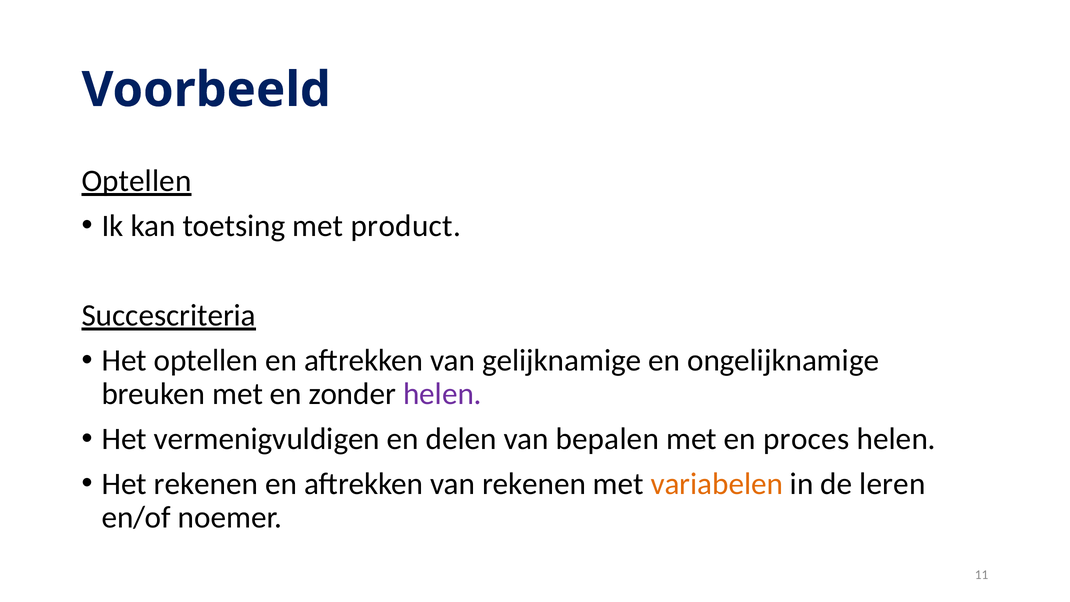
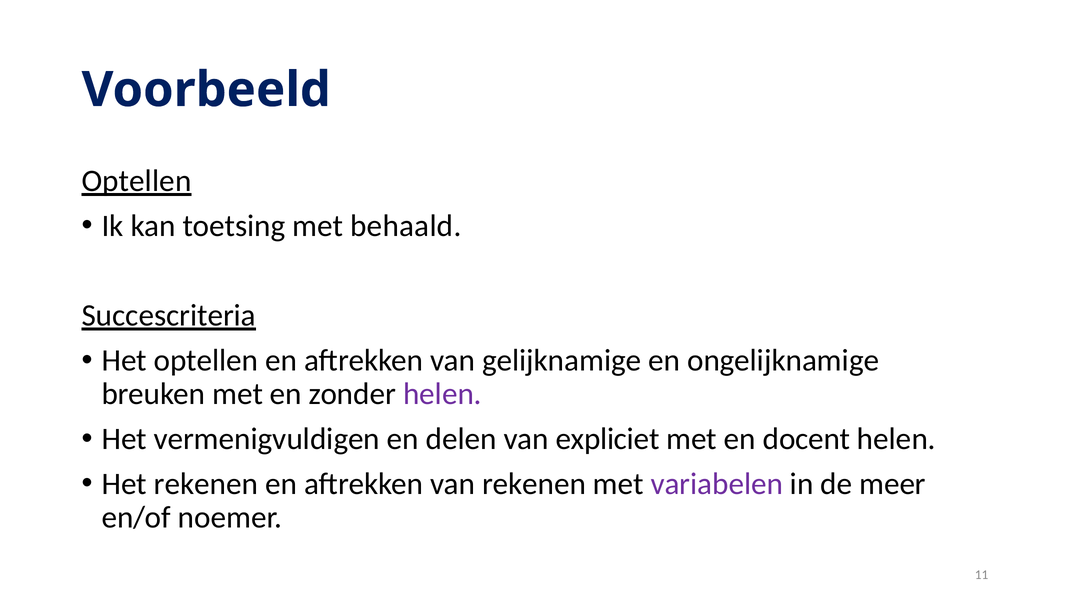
product: product -> behaald (406, 226)
bepalen: bepalen -> expliciet (608, 439)
proces: proces -> docent (806, 439)
variabelen colour: orange -> purple (717, 484)
leren: leren -> meer (893, 484)
